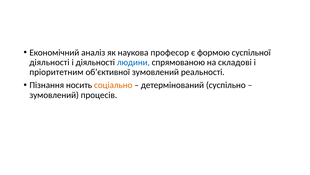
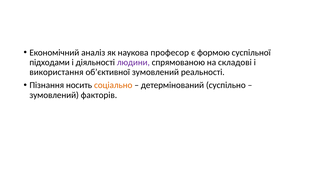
діяльності: діяльності -> підходами (50, 62)
людини colour: blue -> purple (133, 62)
пріоритетним: пріоритетним -> використання (56, 72)
процесів: процесів -> факторів (99, 95)
